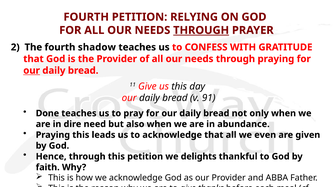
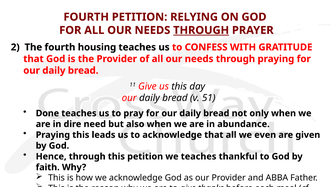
shadow: shadow -> housing (97, 47)
our underline: present -> none (32, 71)
91: 91 -> 51 (209, 98)
we delights: delights -> teaches (199, 157)
